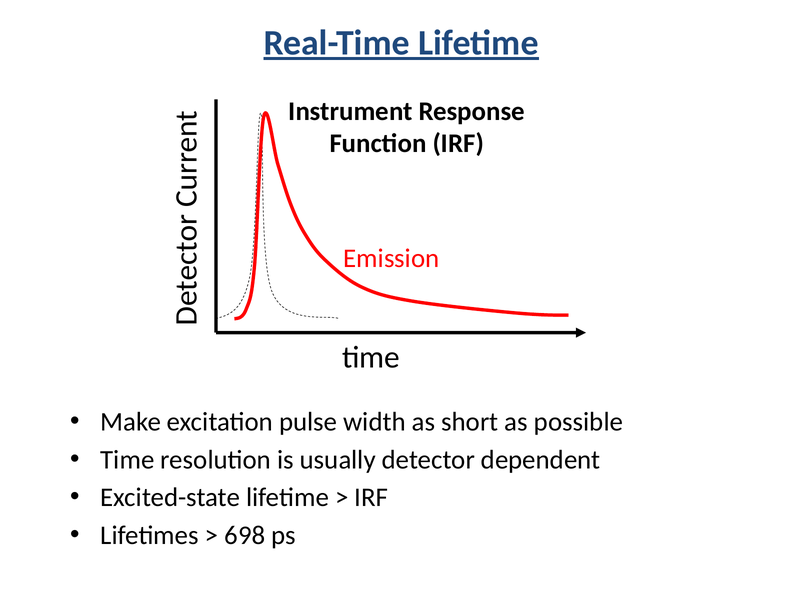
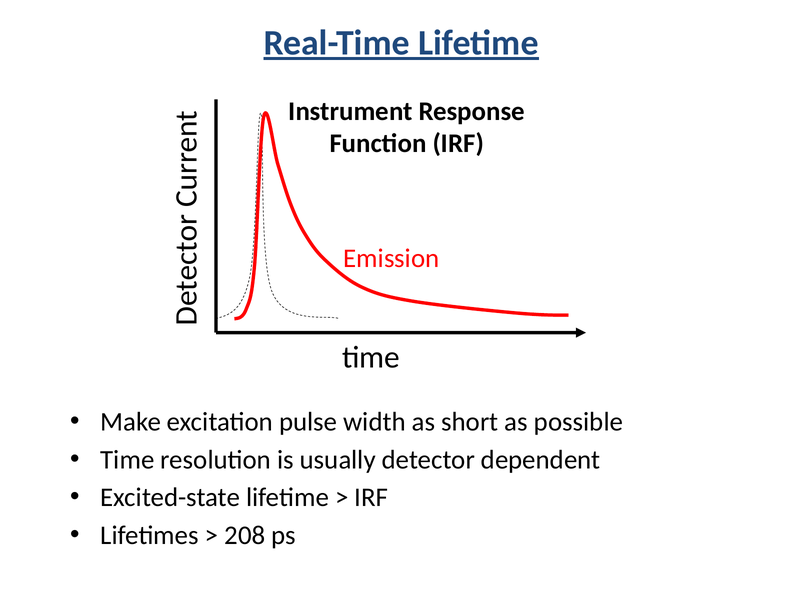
698: 698 -> 208 (245, 535)
